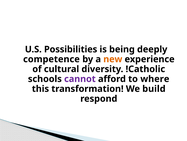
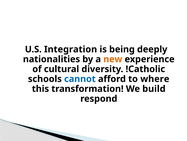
Possibilities: Possibilities -> Integration (71, 49)
competence: competence -> nationalities (51, 59)
cannot colour: purple -> blue (80, 79)
